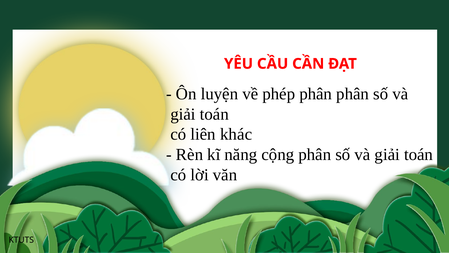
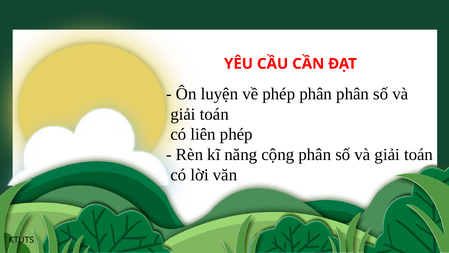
liên khác: khác -> phép (236, 134)
